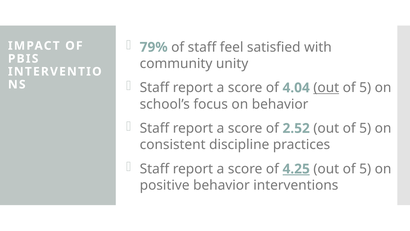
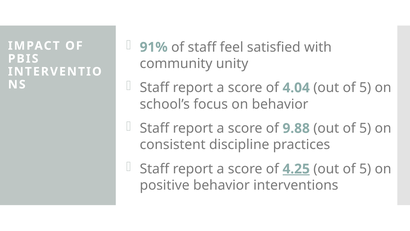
79%: 79% -> 91% (154, 47)
out underline: present -> none (326, 88)
2.52: 2.52 -> 9.88 (296, 128)
